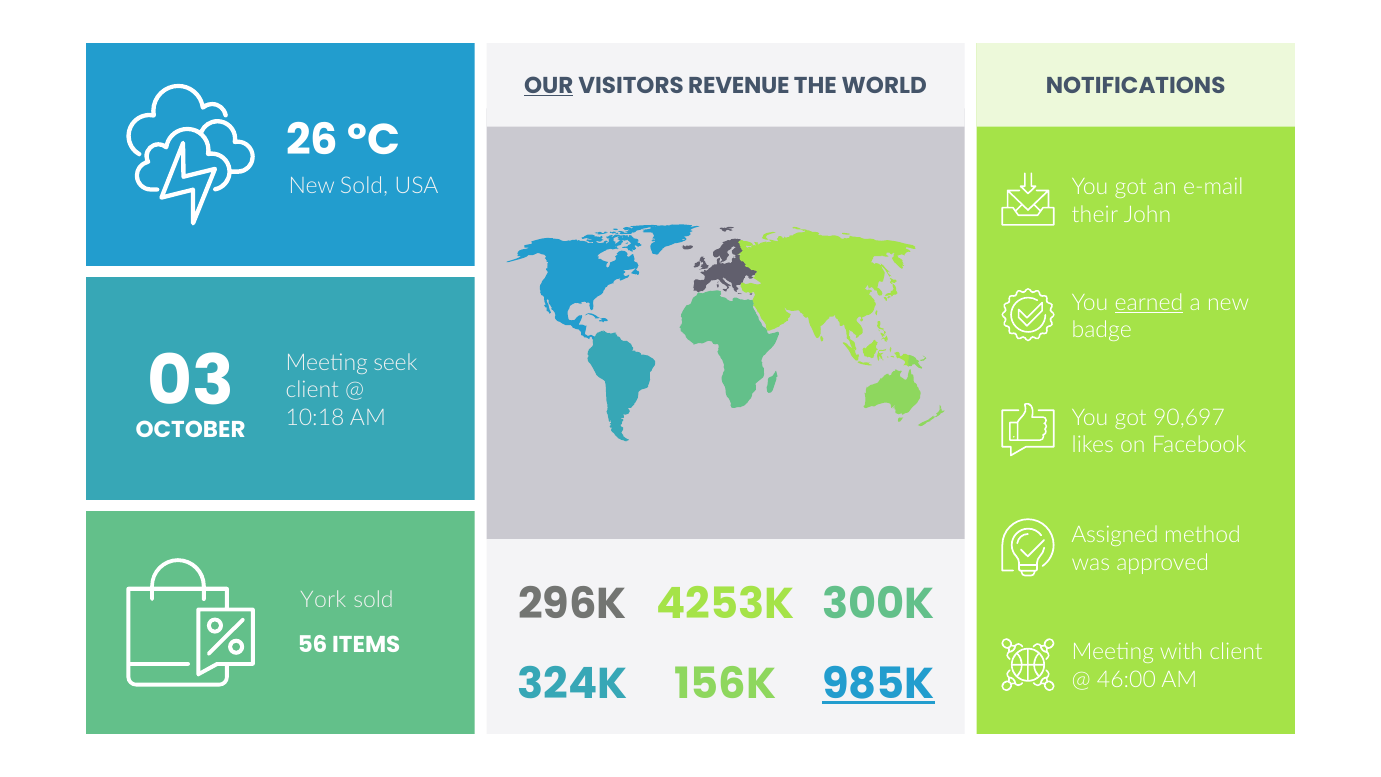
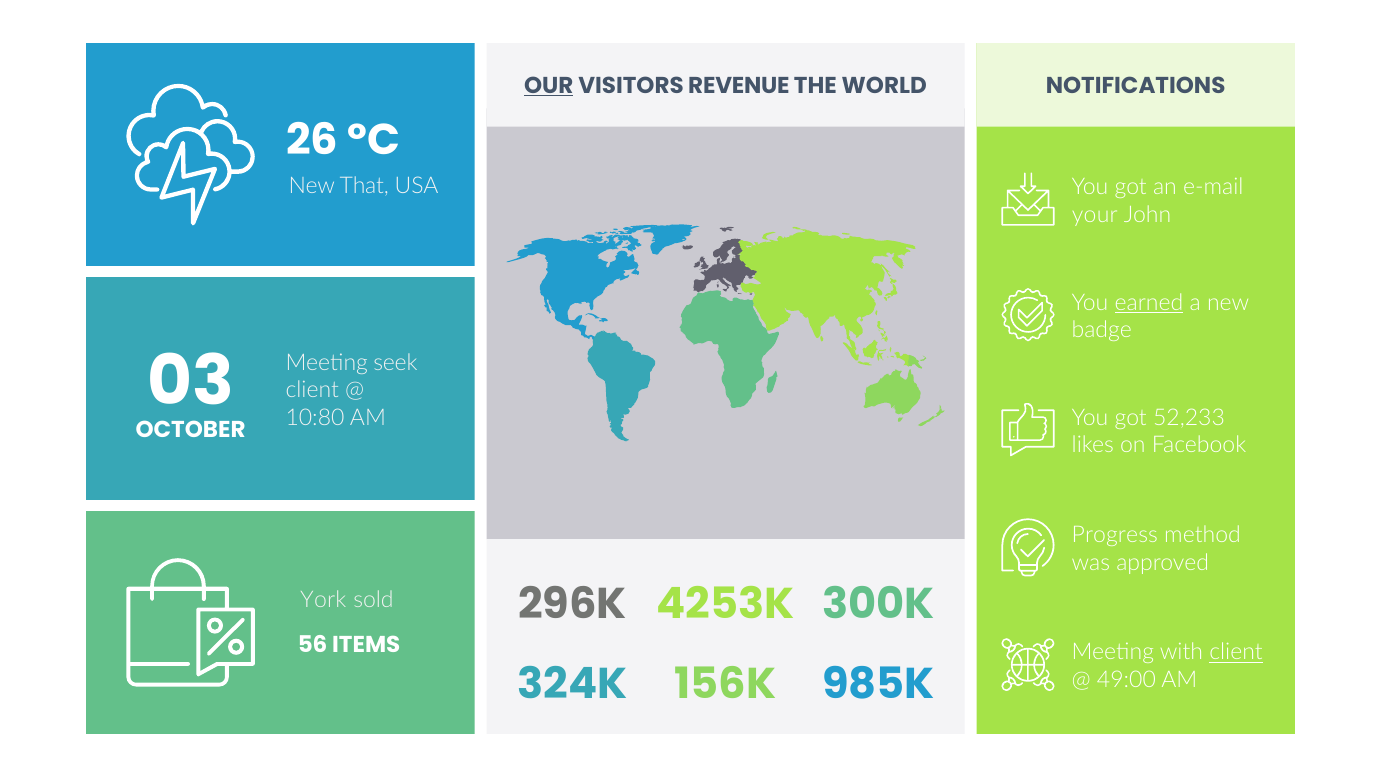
New Sold: Sold -> That (364, 186)
their: their -> your (1095, 214)
90,697: 90,697 -> 52,233 (1189, 417)
10:18: 10:18 -> 10:80 (315, 418)
Assigned: Assigned -> Progress (1115, 535)
client underline: none -> present (1236, 652)
46:00: 46:00 -> 49:00 (1126, 680)
985K underline: present -> none (879, 684)
